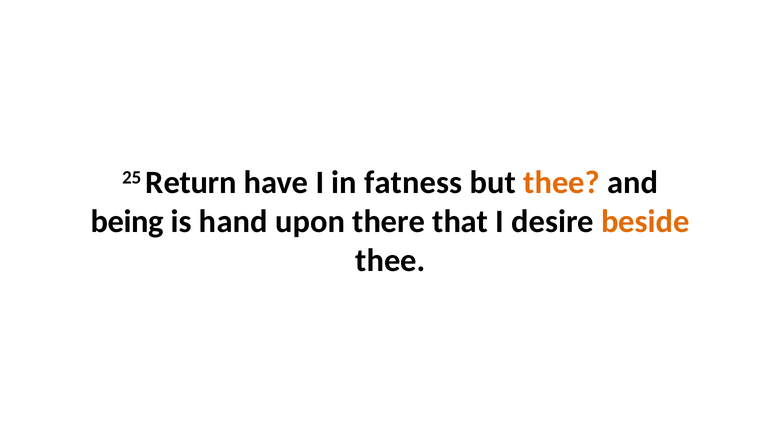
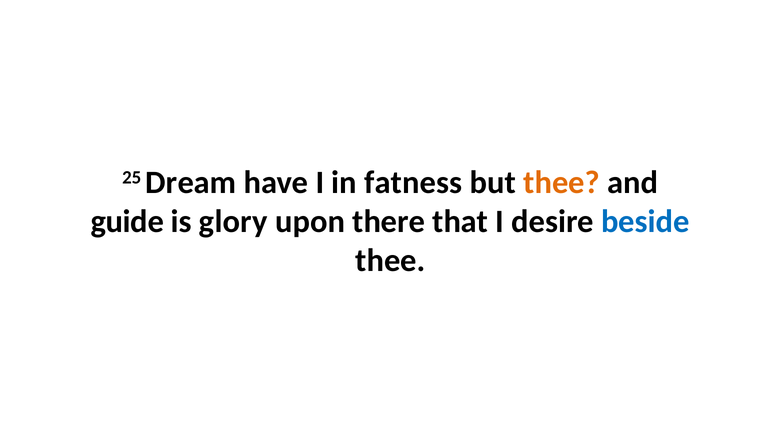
Return: Return -> Dream (191, 183)
being: being -> guide (127, 222)
hand: hand -> glory (233, 222)
beside colour: orange -> blue (645, 222)
